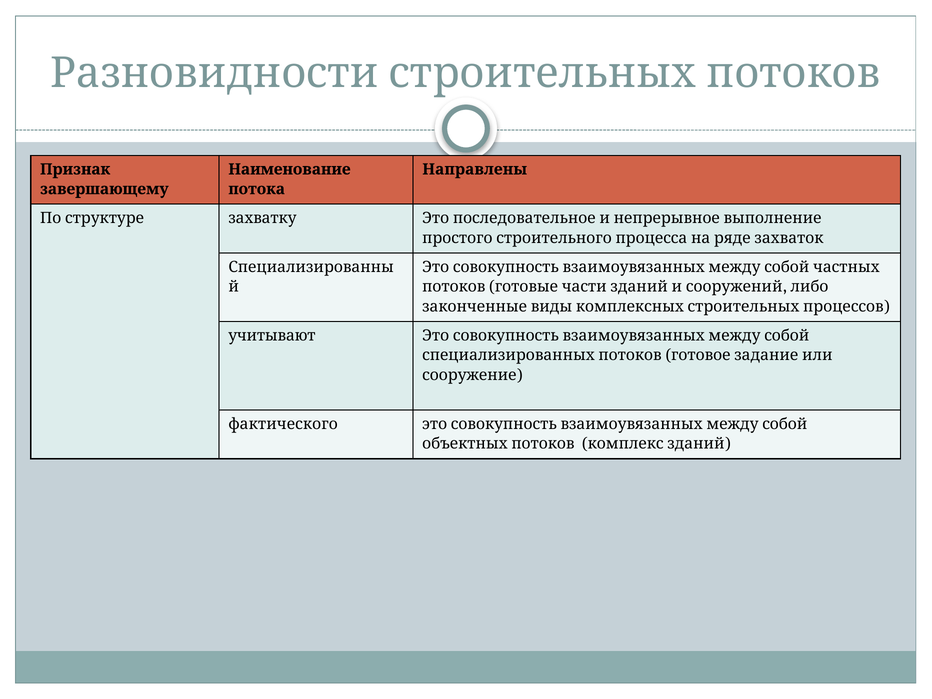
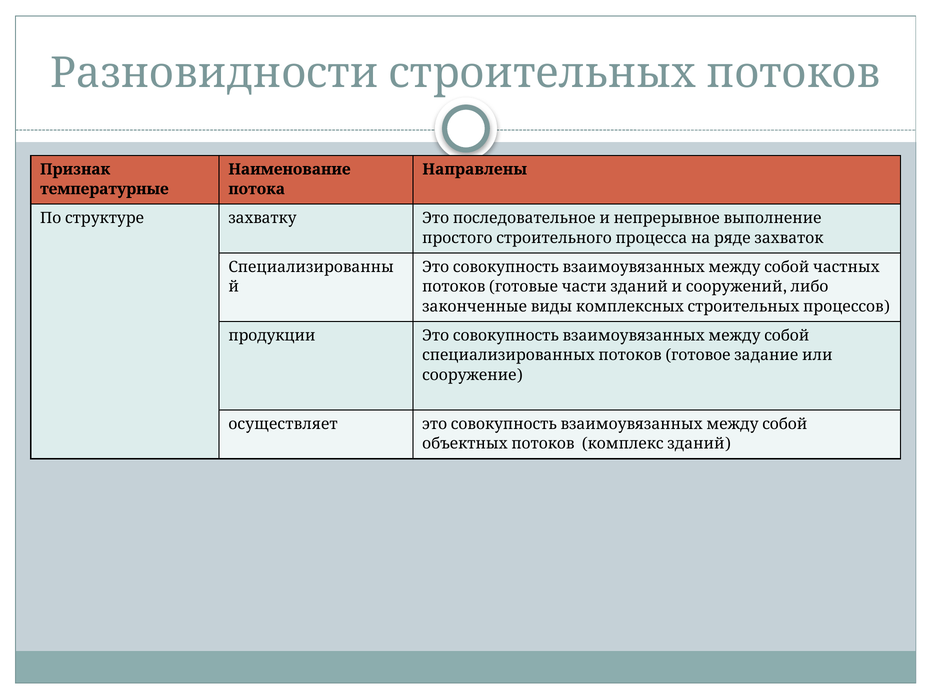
завершающему: завершающему -> температурные (104, 189)
учитывают: учитывают -> продукции (272, 336)
фактического: фактического -> осуществляет (283, 424)
